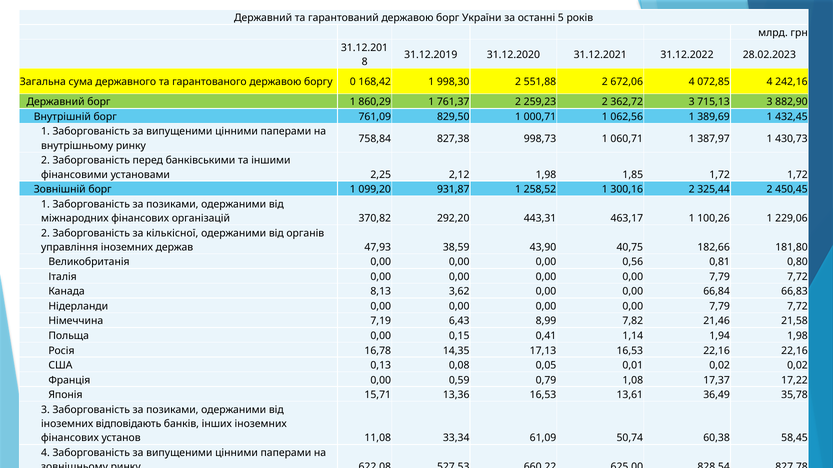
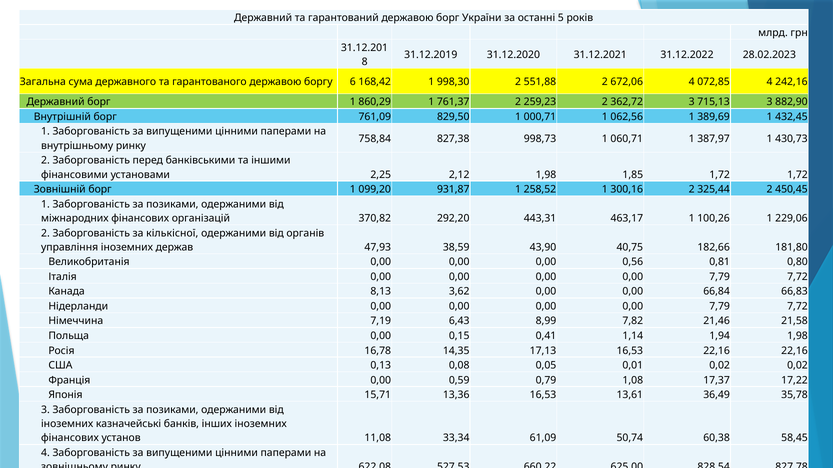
0: 0 -> 6 (353, 82)
відповідають: відповідають -> казначейські (129, 424)
